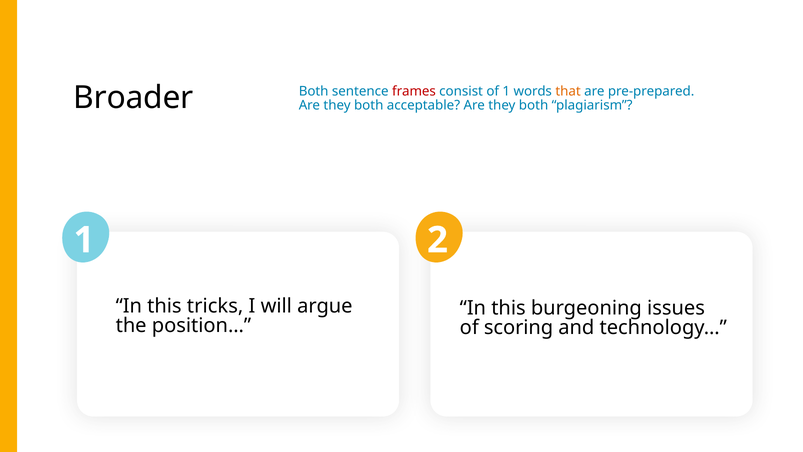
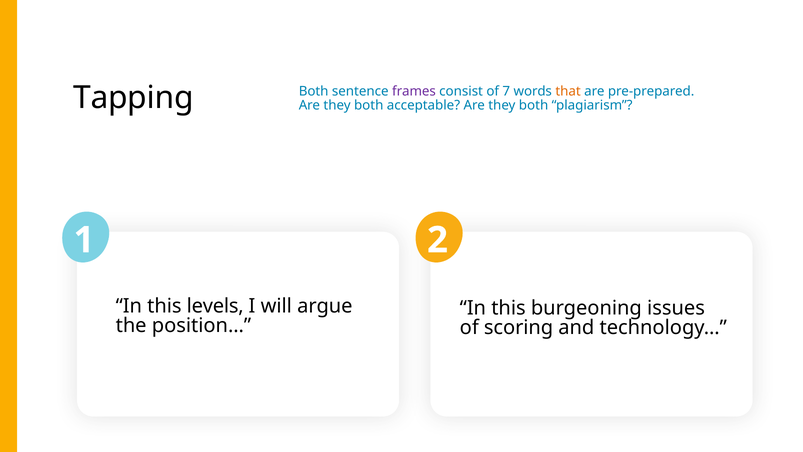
Broader: Broader -> Tapping (133, 98)
frames colour: red -> purple (414, 91)
of 1: 1 -> 7 (506, 91)
tricks: tricks -> levels (215, 306)
